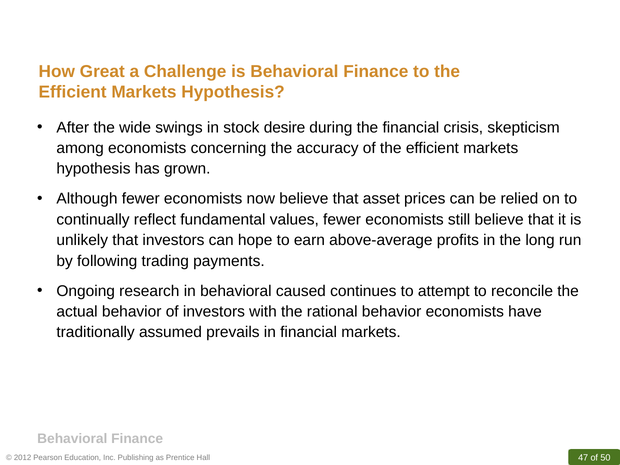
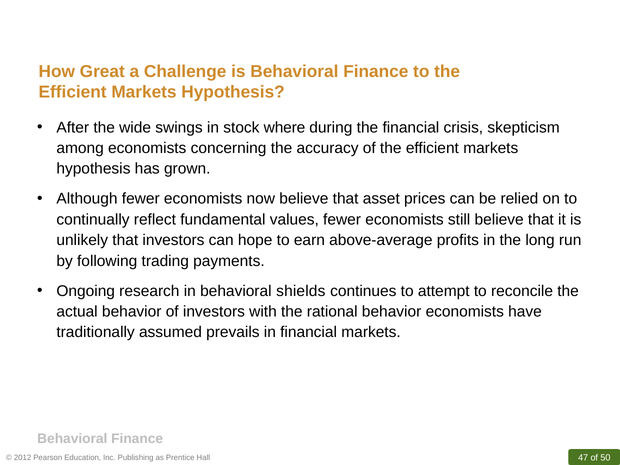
desire: desire -> where (285, 128)
caused: caused -> shields (301, 291)
